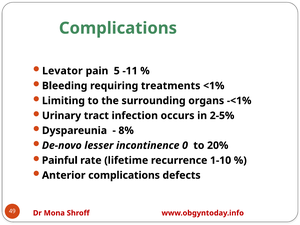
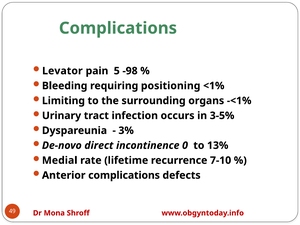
-11: -11 -> -98 (130, 71)
treatments: treatments -> positioning (171, 86)
2-5%: 2-5% -> 3-5% (222, 116)
8%: 8% -> 3% (126, 131)
lesser: lesser -> direct (99, 145)
20%: 20% -> 13% (218, 145)
Painful: Painful -> Medial (60, 160)
1-10: 1-10 -> 7-10 (221, 160)
